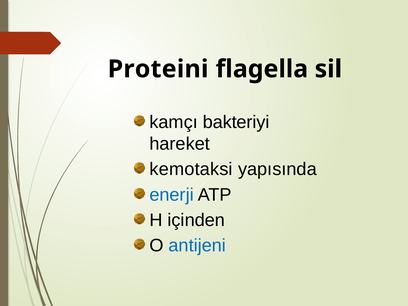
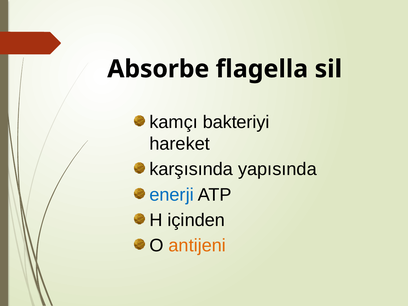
Proteini: Proteini -> Absorbe (158, 69)
kemotaksi: kemotaksi -> karşısında (191, 169)
antijeni colour: blue -> orange (197, 246)
